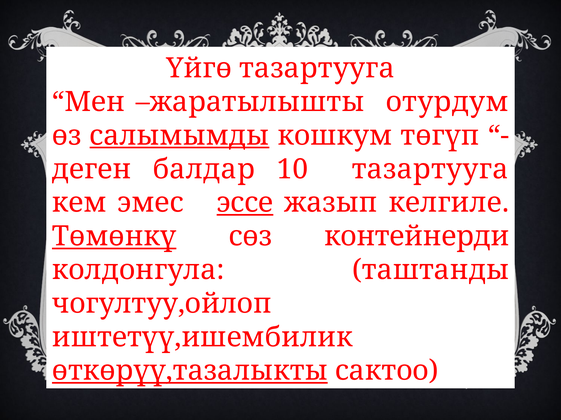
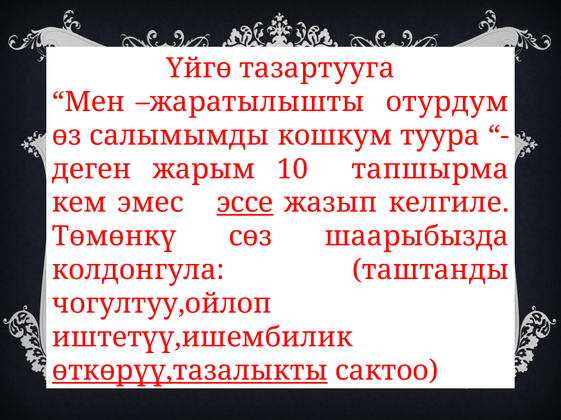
салымымды underline: present -> none (179, 136)
төгүп: төгүп -> туура (440, 136)
балдар: балдар -> жарым (204, 169)
10 тазартууга: тазартууга -> тапшырма (430, 169)
Төмөнкү underline: present -> none (114, 237)
контейнерди: контейнерди -> шаарыбызда (417, 237)
